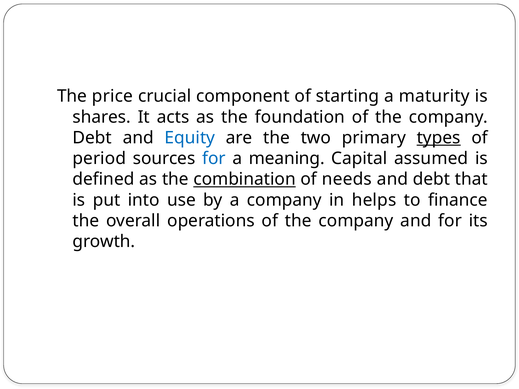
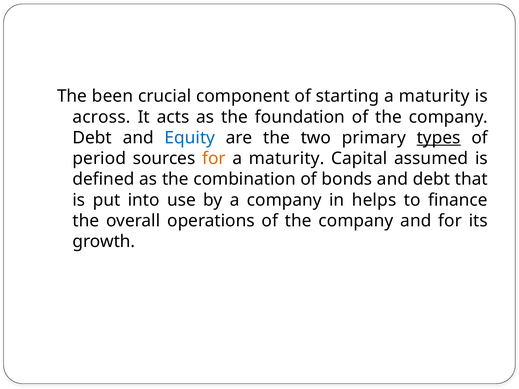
price: price -> been (113, 96)
shares: shares -> across (102, 117)
for colour: blue -> orange (214, 159)
meaning: meaning -> maturity (287, 159)
combination underline: present -> none (245, 179)
needs: needs -> bonds (347, 179)
